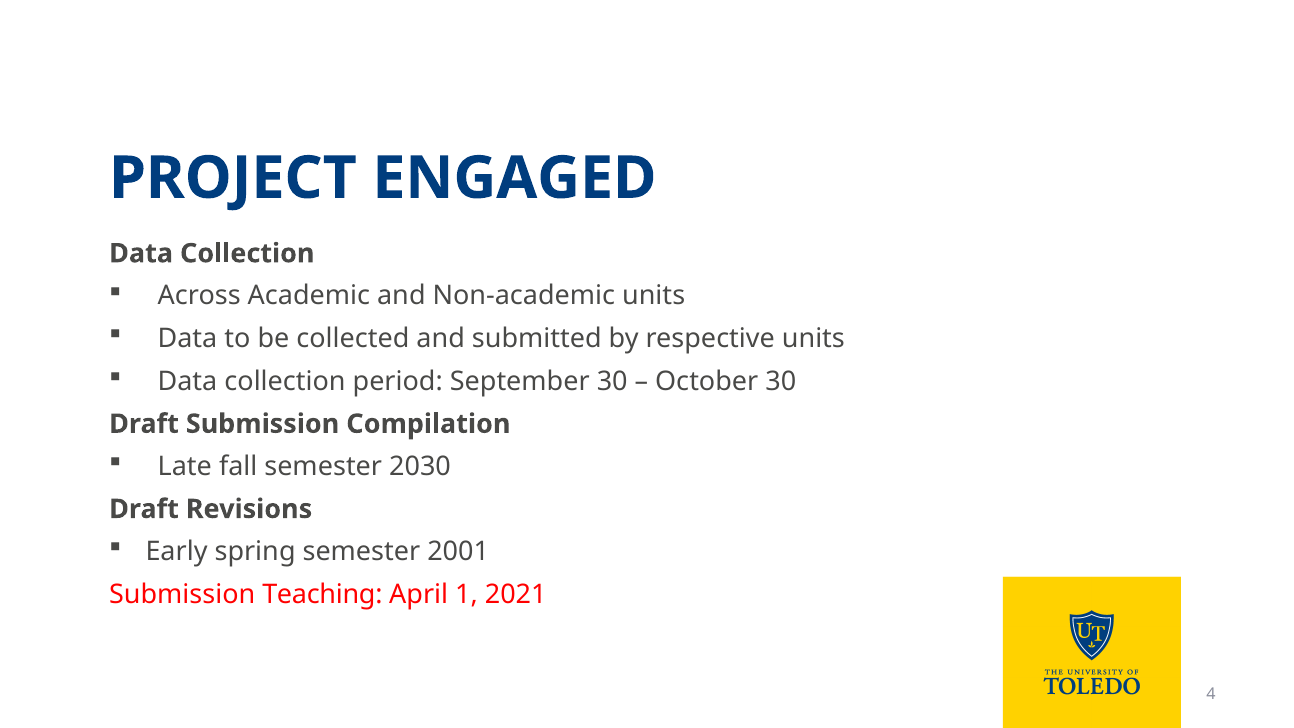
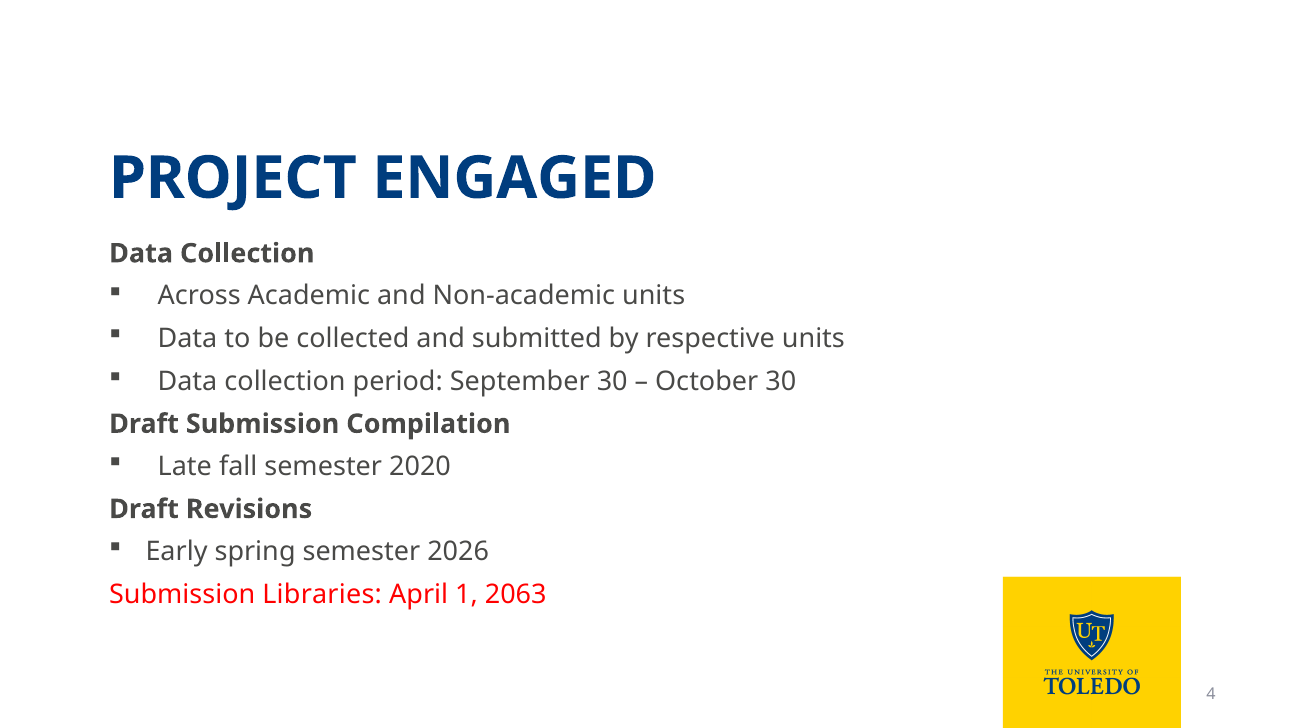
2030: 2030 -> 2020 (420, 466)
2001: 2001 -> 2026 (458, 552)
Teaching: Teaching -> Libraries (322, 594)
2021: 2021 -> 2063 (516, 594)
